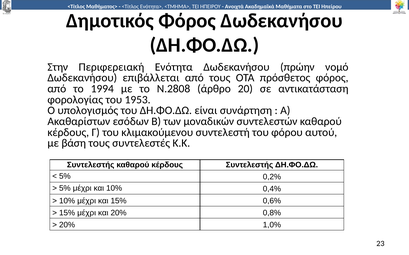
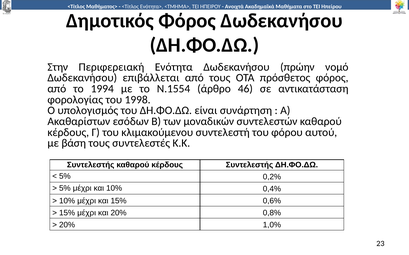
Ν.2808: Ν.2808 -> Ν.1554 (174, 89)
20: 20 -> 46 (245, 89)
1953: 1953 -> 1998 (138, 100)
